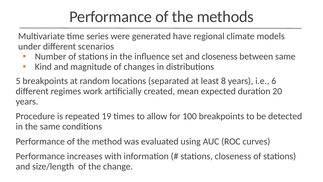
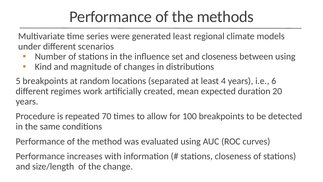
generated have: have -> least (182, 36)
between same: same -> using (285, 56)
8: 8 -> 4 (223, 81)
19: 19 -> 70 (107, 116)
